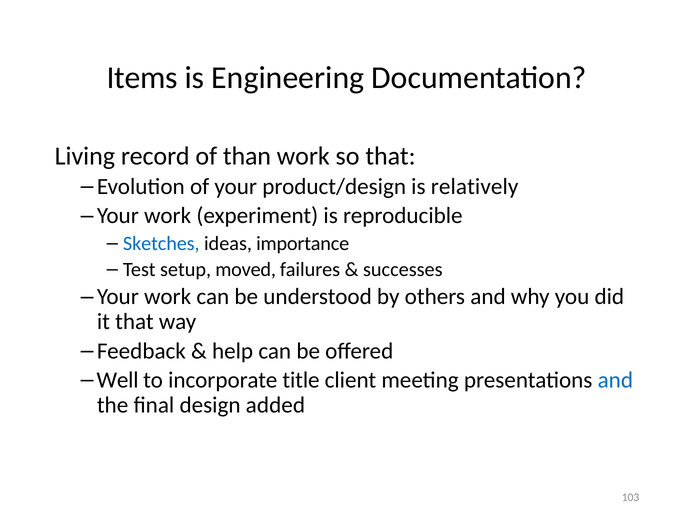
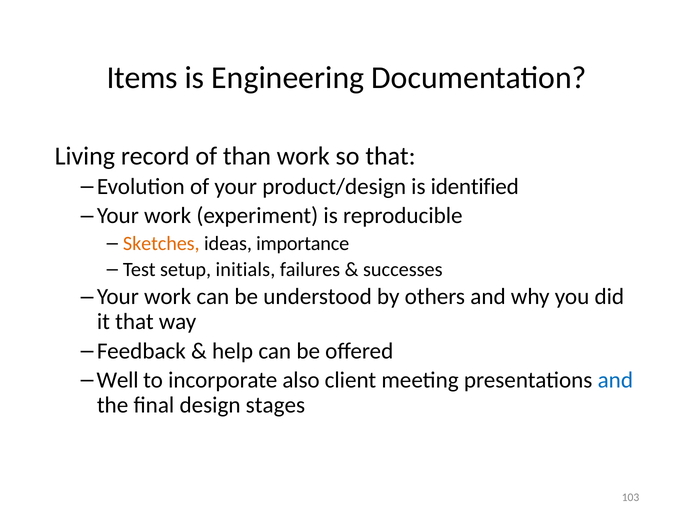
relatively: relatively -> identified (475, 187)
Sketches colour: blue -> orange (161, 243)
moved: moved -> initials (245, 269)
title: title -> also (301, 380)
added: added -> stages (275, 405)
